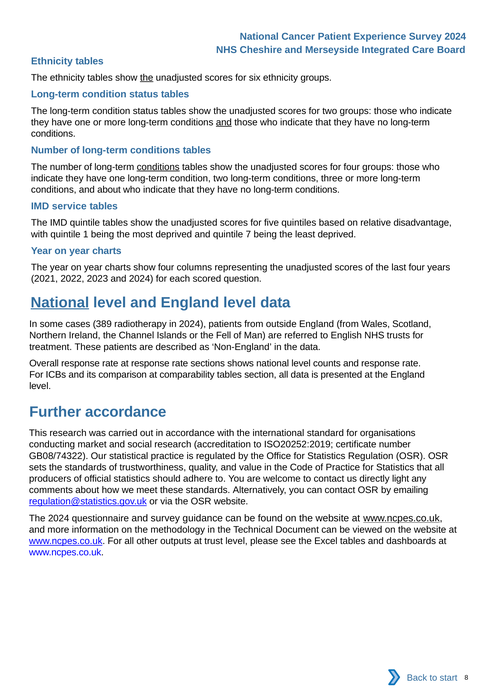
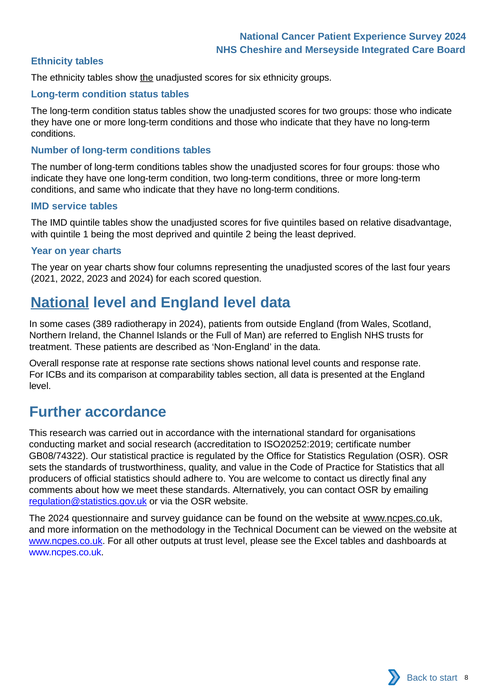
and underline: present -> none (224, 122)
conditions underline: present -> none (158, 167)
and about: about -> same (109, 190)
7: 7 -> 2 (248, 234)
Fell: Fell -> Full (224, 335)
light: light -> final (401, 479)
